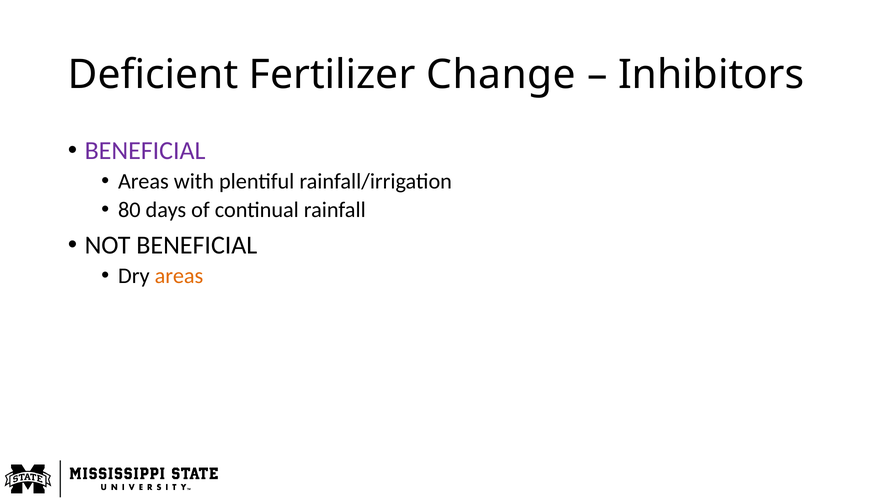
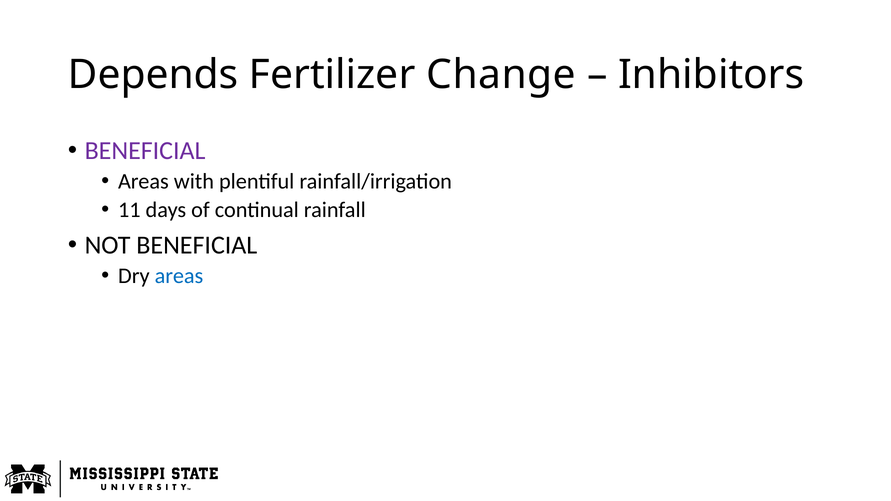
Deficient: Deficient -> Depends (153, 75)
80: 80 -> 11 (129, 210)
areas colour: orange -> blue (179, 276)
